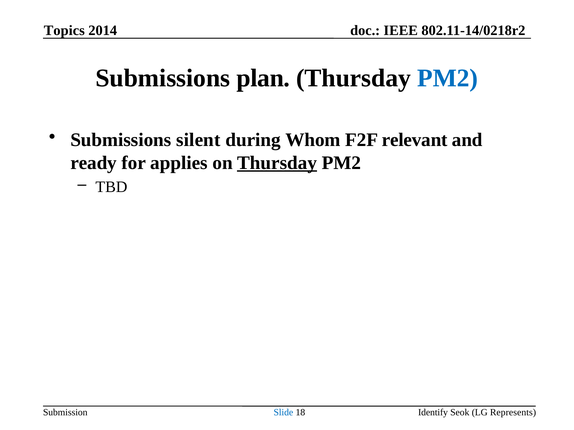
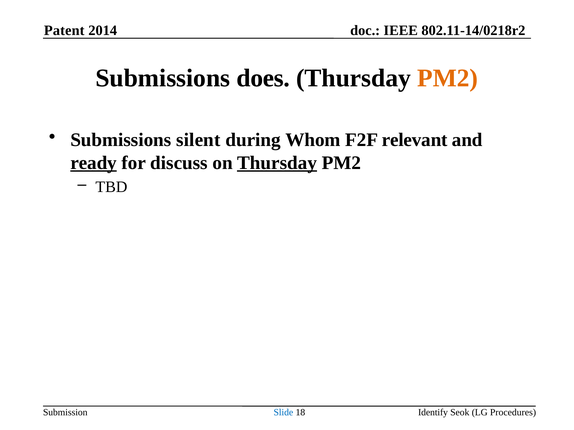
Topics: Topics -> Patent (64, 31)
plan: plan -> does (263, 78)
PM2 colour: blue -> orange (448, 78)
ready underline: none -> present (94, 163)
applies: applies -> discuss (179, 163)
Represents: Represents -> Procedures (513, 413)
